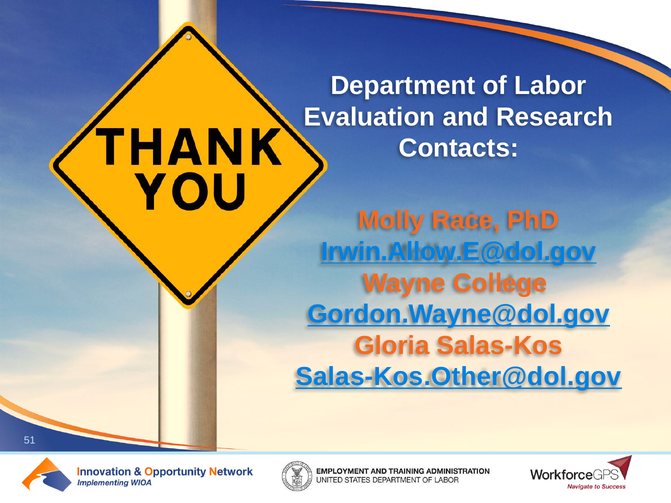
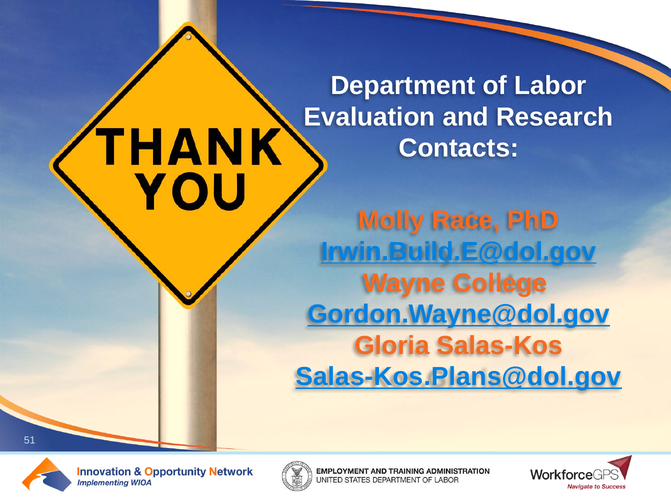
Irwin.Allow.E@dol.gov: Irwin.Allow.E@dol.gov -> Irwin.Build.E@dol.gov (459, 252)
Salas-Kos.Other@dol.gov: Salas-Kos.Other@dol.gov -> Salas-Kos.Plans@dol.gov (458, 377)
